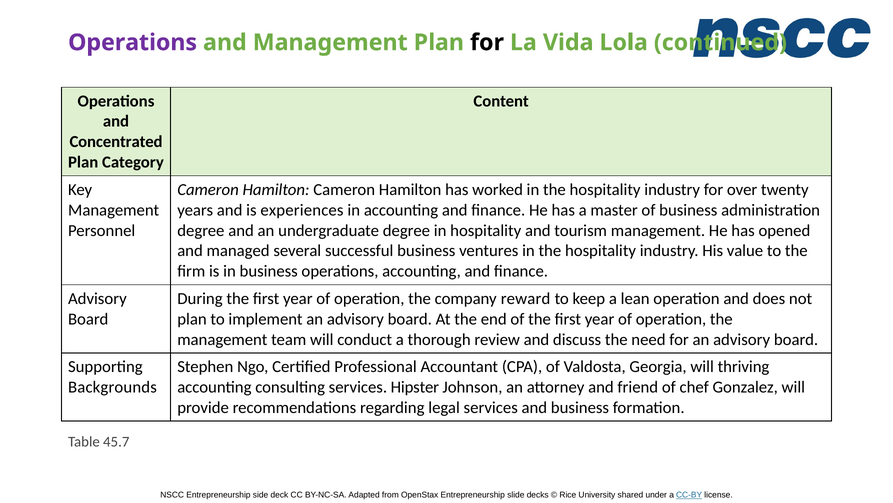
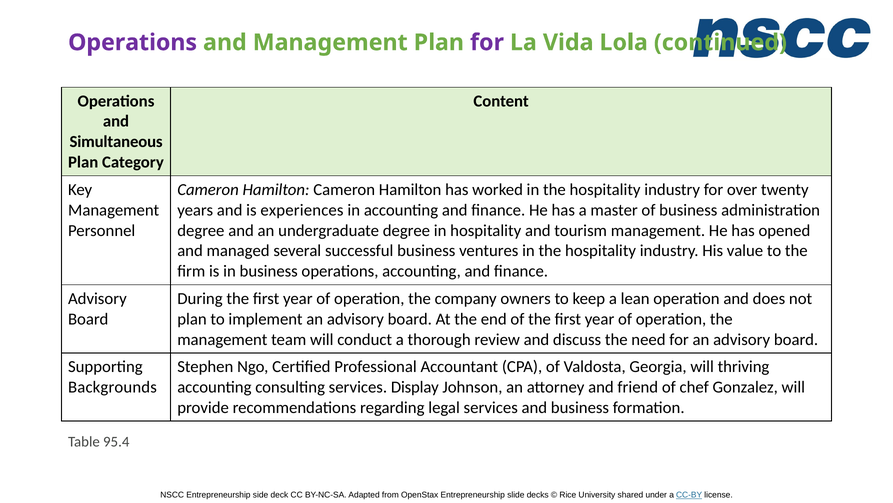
for colour: black -> purple (487, 42)
Concentrated: Concentrated -> Simultaneous (116, 142)
reward: reward -> owners (526, 298)
Hipster: Hipster -> Display (415, 387)
45.7: 45.7 -> 95.4 (116, 441)
